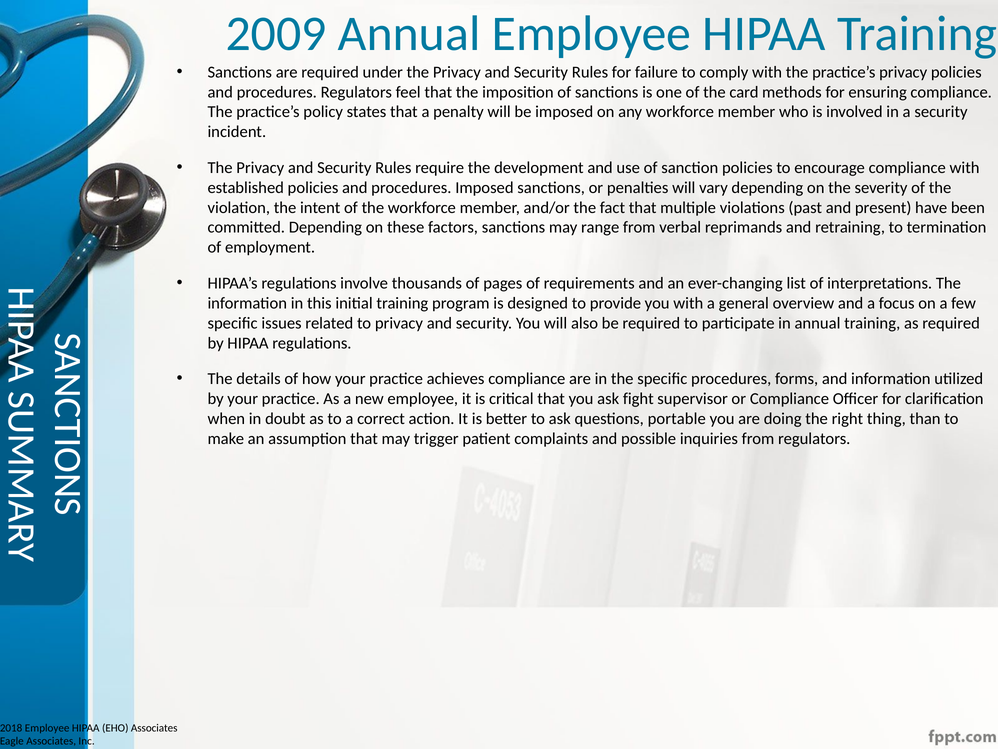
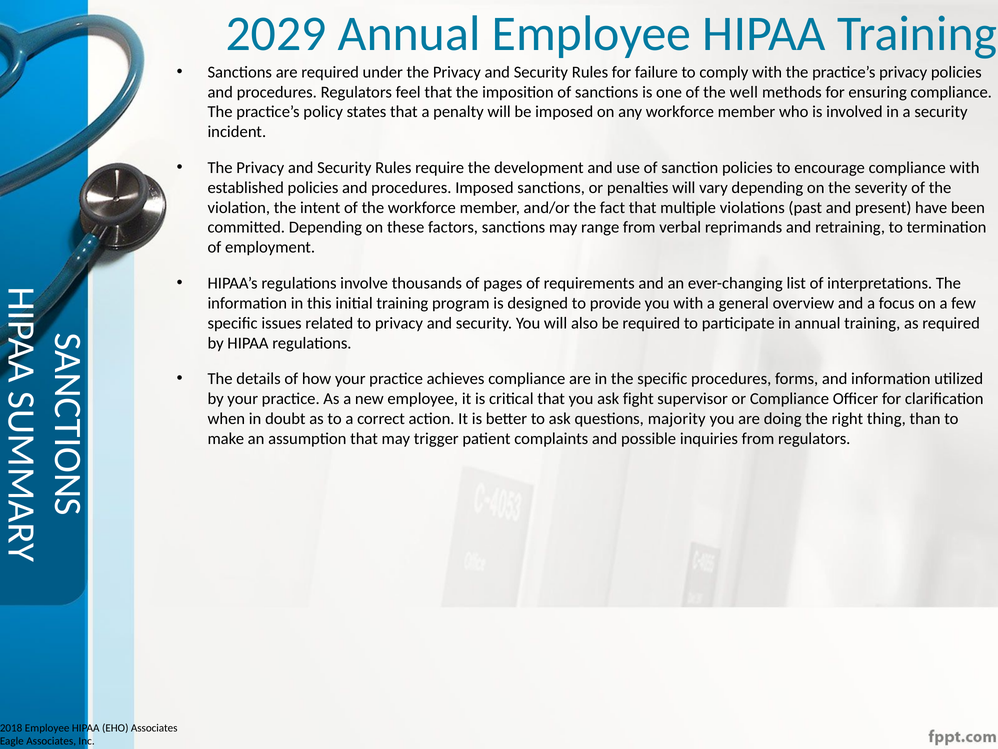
2009: 2009 -> 2029 (276, 34)
card: card -> well (744, 92)
portable: portable -> majority (677, 418)
